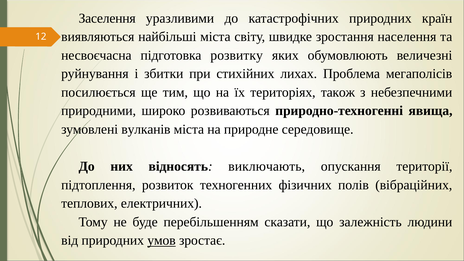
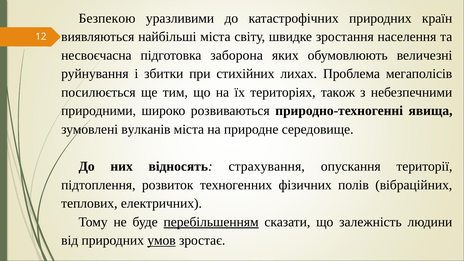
Заселення: Заселення -> Безпекою (107, 18)
розвитку: розвитку -> заборона (237, 55)
виключають: виключають -> страхування (267, 166)
перебільшенням underline: none -> present (211, 222)
